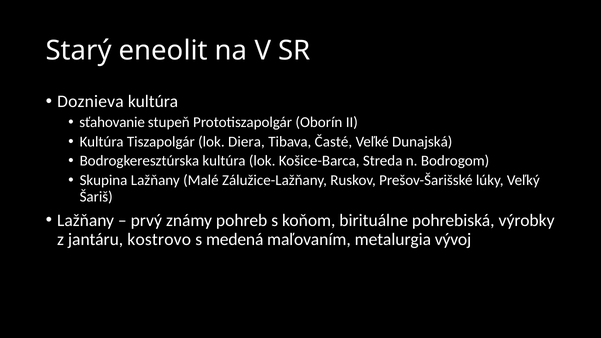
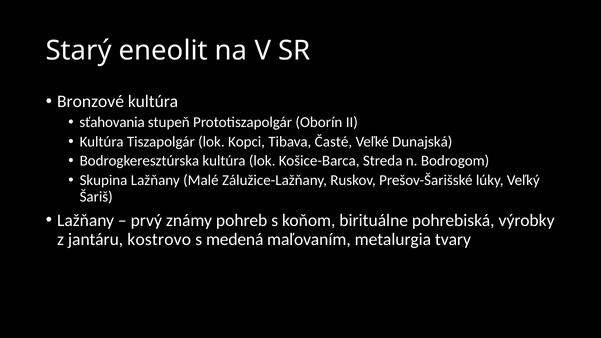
Doznieva: Doznieva -> Bronzové (91, 102)
sťahovanie: sťahovanie -> sťahovania (112, 122)
Diera: Diera -> Kopci (246, 142)
vývoj: vývoj -> tvary (453, 239)
